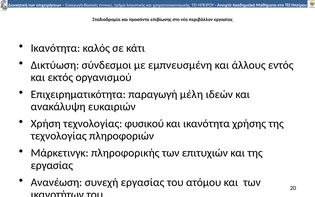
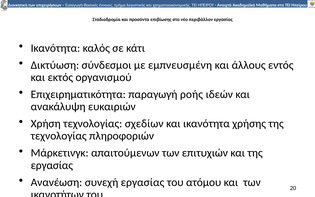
µέλη: µέλη -> ροής (191, 94)
φυσικού: φυσικού -> σχεδίων (144, 124)
πληροφορικής: πληροφορικής -> απαιτούµενων (125, 153)
